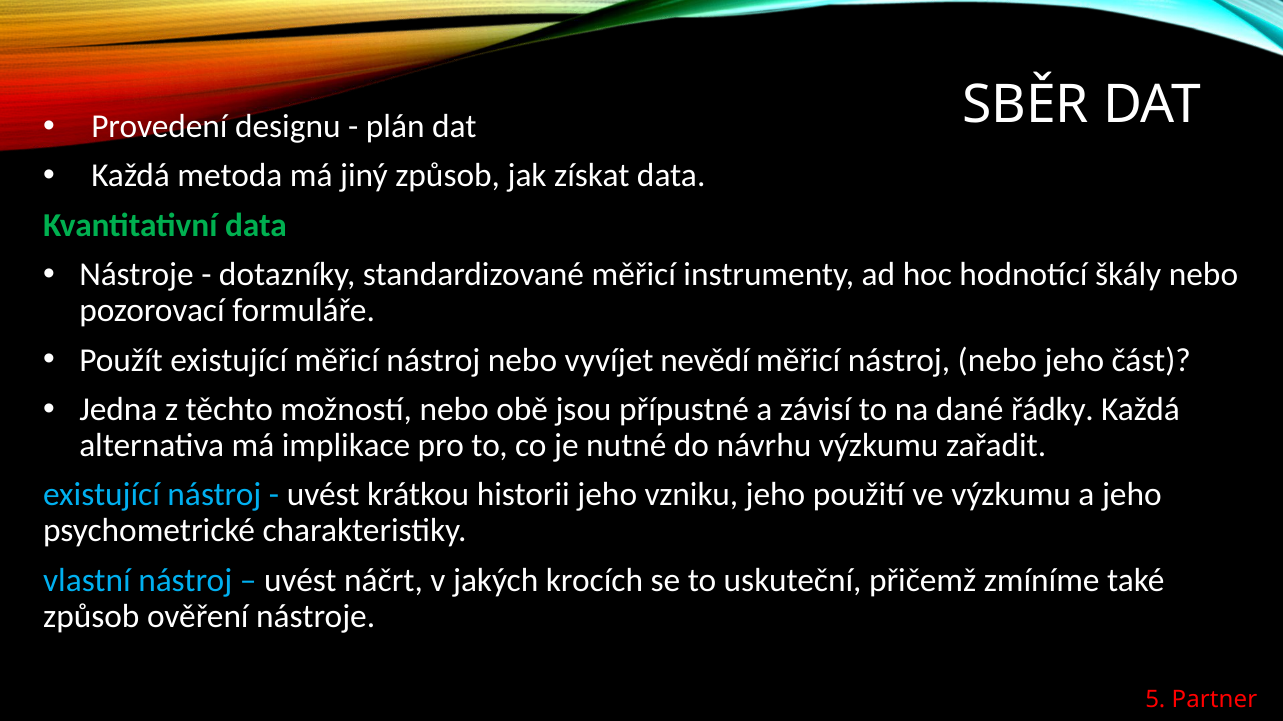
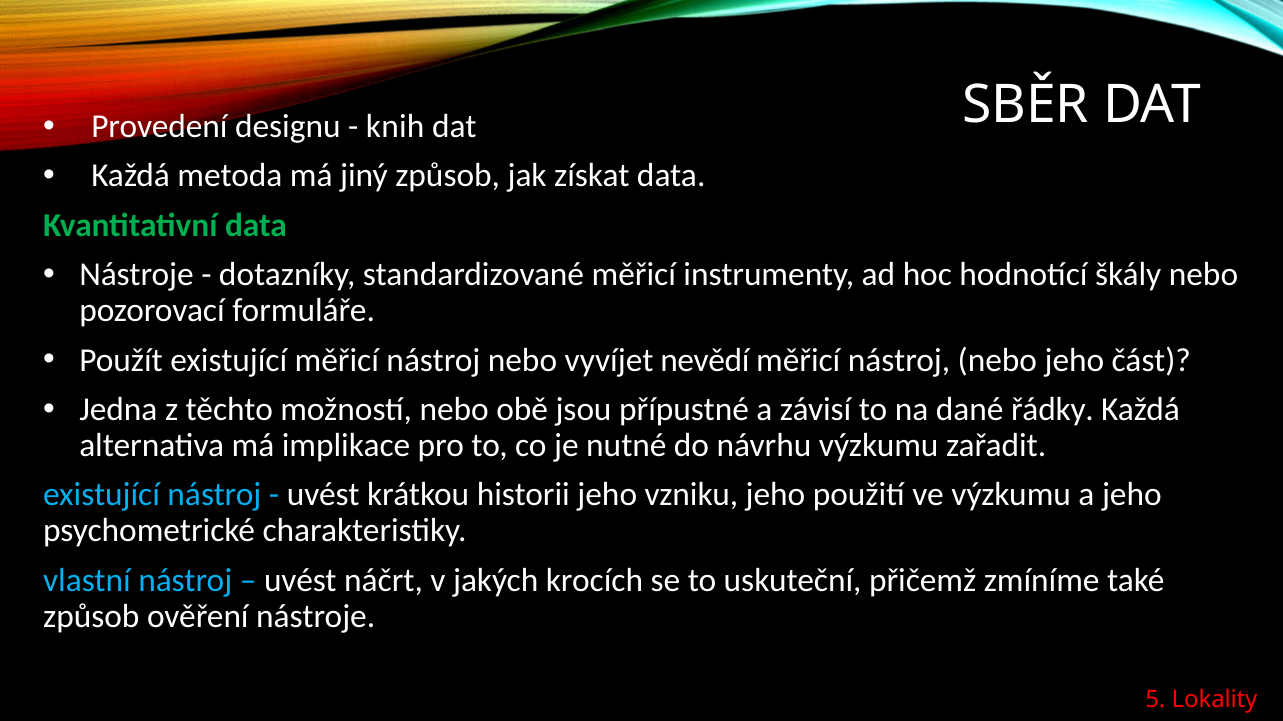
plán: plán -> knih (395, 127)
Partner: Partner -> Lokality (1215, 700)
